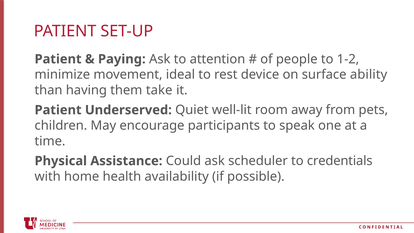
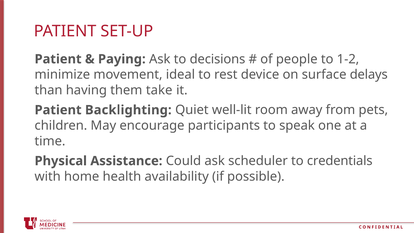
attention: attention -> decisions (218, 59)
ability: ability -> delays (369, 75)
Underserved: Underserved -> Backlighting (128, 110)
